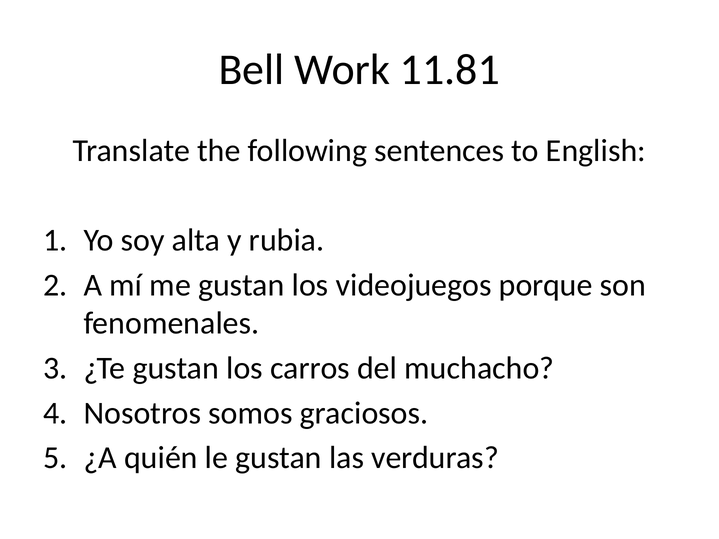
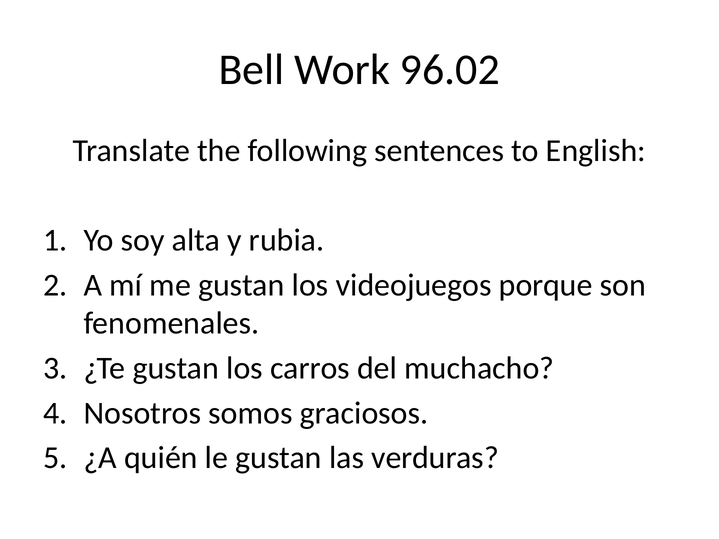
11.81: 11.81 -> 96.02 (450, 70)
